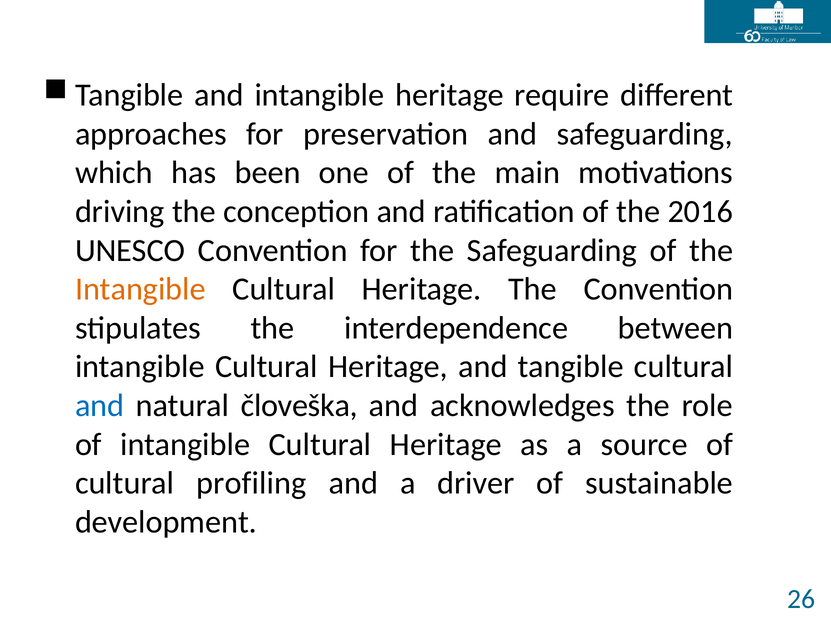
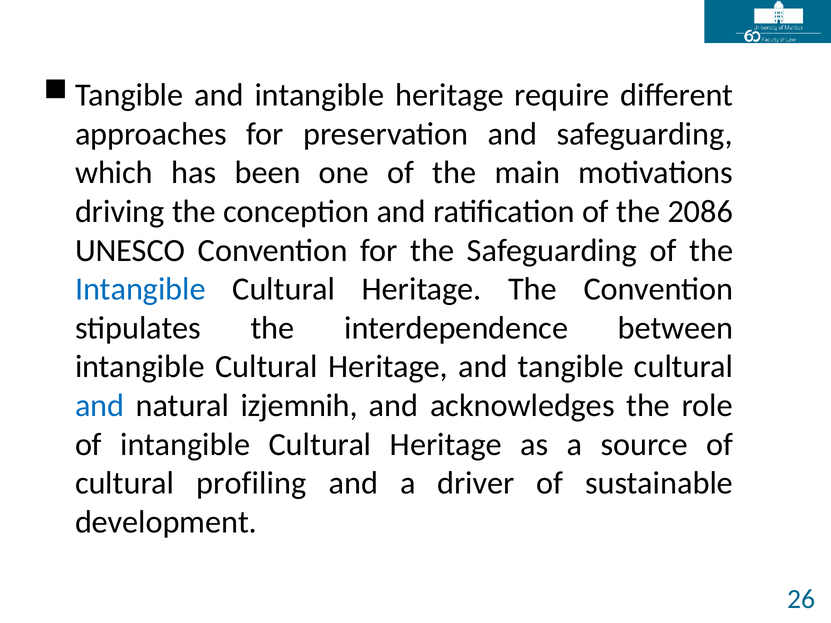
2016: 2016 -> 2086 (700, 212)
Intangible colour: orange -> blue (140, 289)
človeška: človeška -> izjemnih (299, 406)
